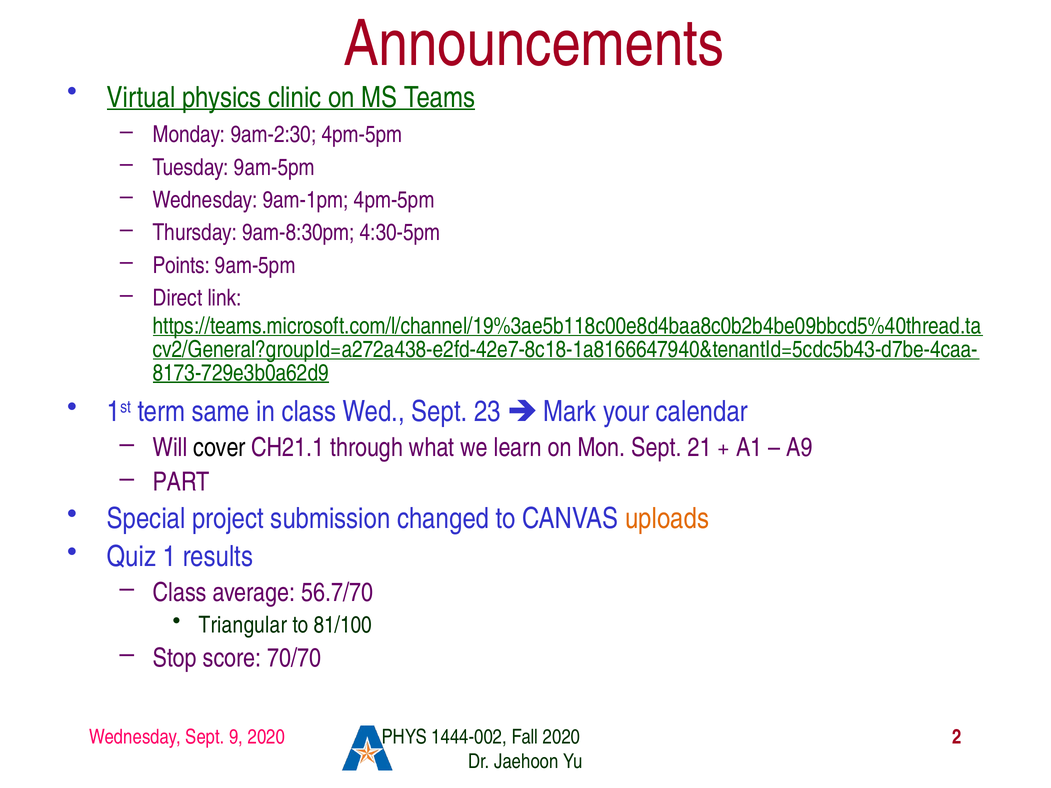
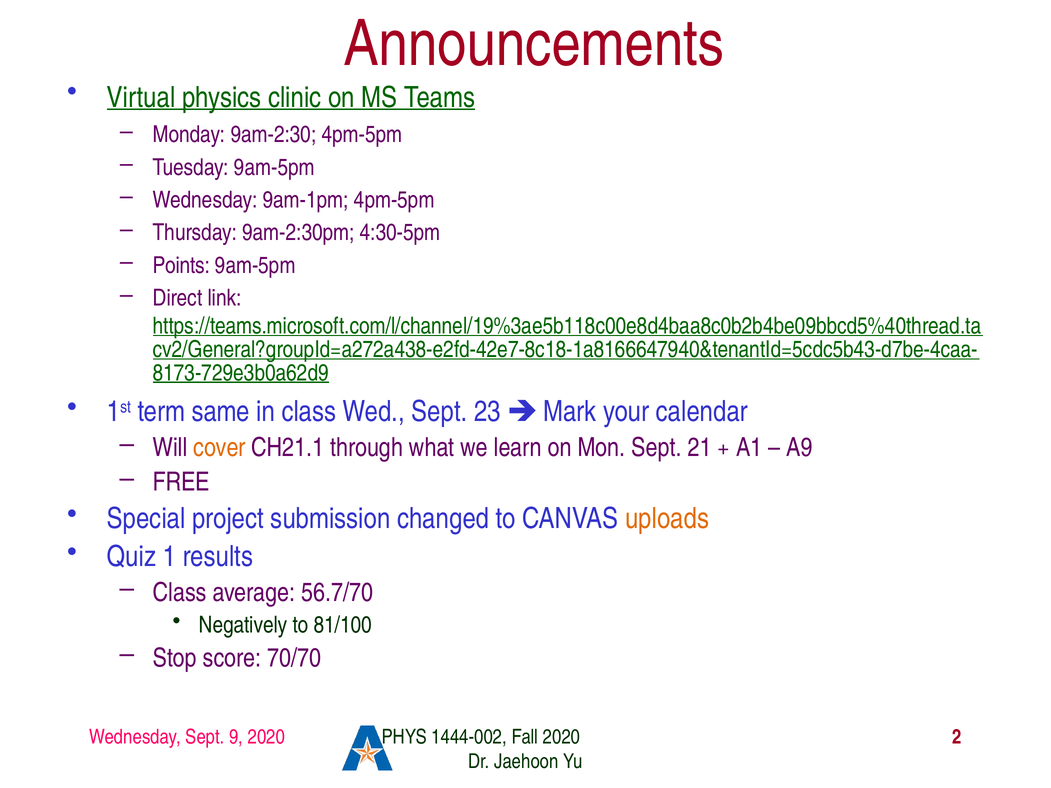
9am-8:30pm: 9am-8:30pm -> 9am-2:30pm (298, 233)
cover colour: black -> orange (219, 448)
PART: PART -> FREE (181, 482)
Triangular: Triangular -> Negatively (243, 625)
